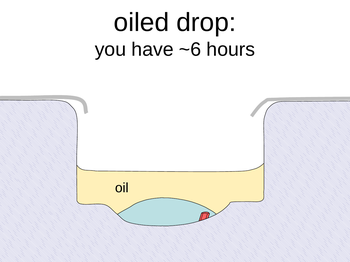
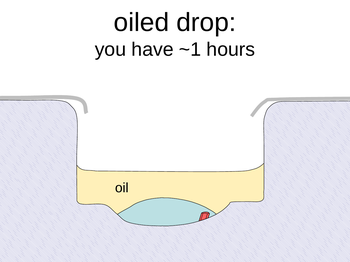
~6: ~6 -> ~1 (190, 49)
